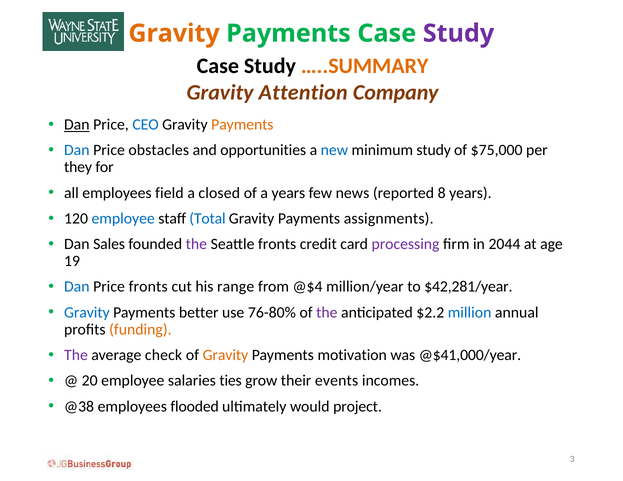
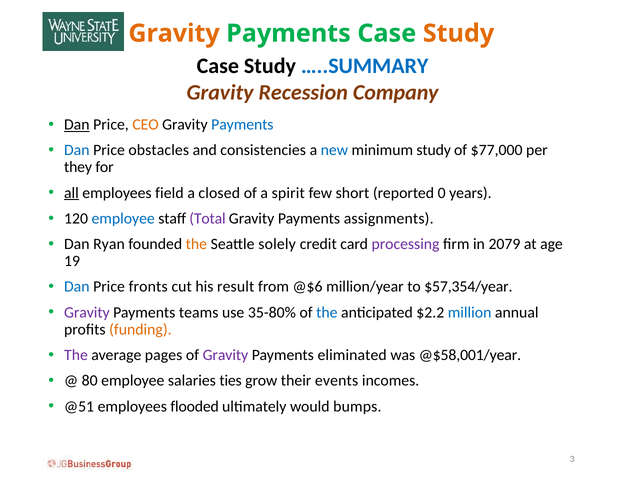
Study colour: purple -> orange (458, 33)
…..SUMMARY colour: orange -> blue (365, 66)
Attention: Attention -> Recession (303, 93)
CEO colour: blue -> orange (146, 125)
Payments colour: orange -> blue (242, 125)
opportunities: opportunities -> consistencies (263, 150)
$75,000: $75,000 -> $77,000 (497, 150)
all underline: none -> present (71, 193)
a years: years -> spirit (288, 193)
news: news -> short (352, 193)
8: 8 -> 0 (442, 193)
Total colour: blue -> purple (208, 219)
Sales: Sales -> Ryan (109, 244)
the colour: purple -> orange (196, 244)
Seattle fronts: fronts -> solely (277, 244)
2044: 2044 -> 2079 (504, 244)
range: range -> result (236, 287)
@$4: @$4 -> @$6 (308, 287)
$42,281/year: $42,281/year -> $57,354/year (468, 287)
Gravity colour: blue -> purple (87, 313)
better: better -> teams (199, 313)
76-80%: 76-80% -> 35-80% (272, 313)
the colour: purple -> blue (327, 313)
check: check -> pages (164, 355)
Gravity colour: orange -> purple (225, 355)
motivation: motivation -> eliminated (352, 355)
@$41,000/year: @$41,000/year -> @$58,001/year (470, 355)
20: 20 -> 80 (90, 381)
@38: @38 -> @51 (79, 407)
project: project -> bumps (357, 407)
